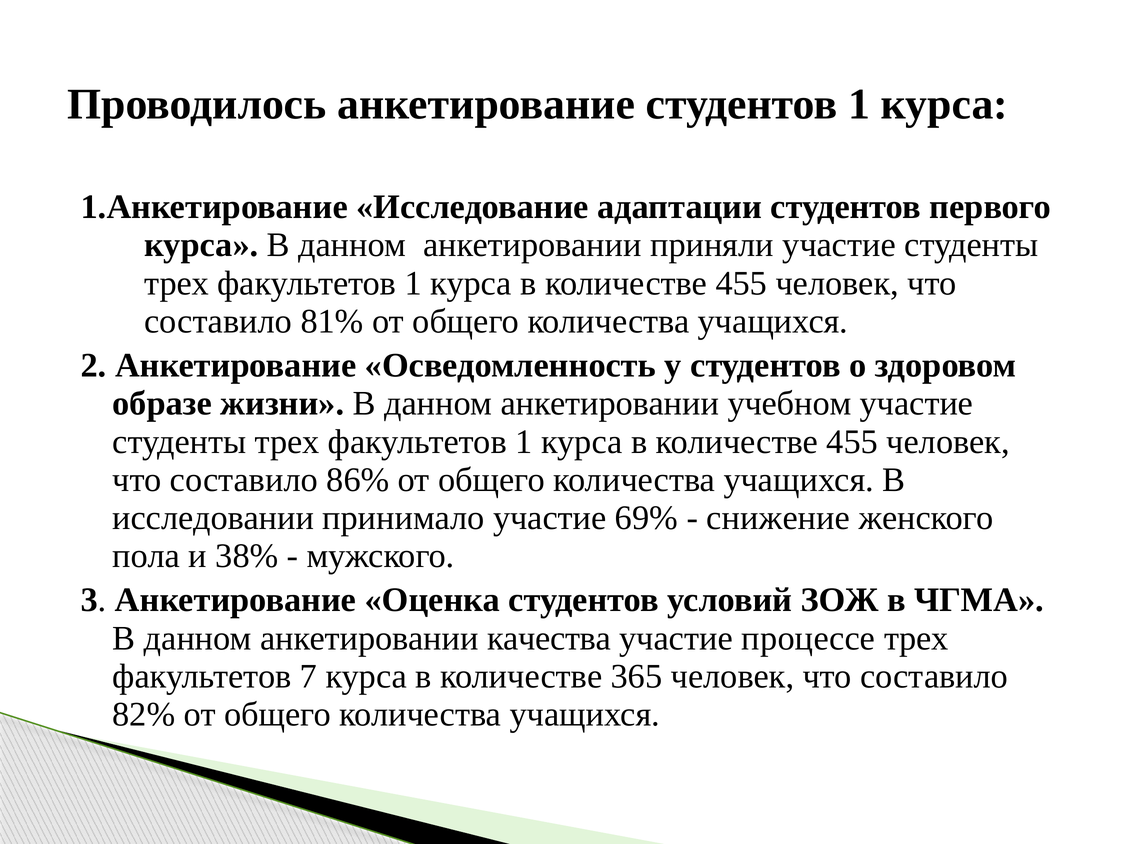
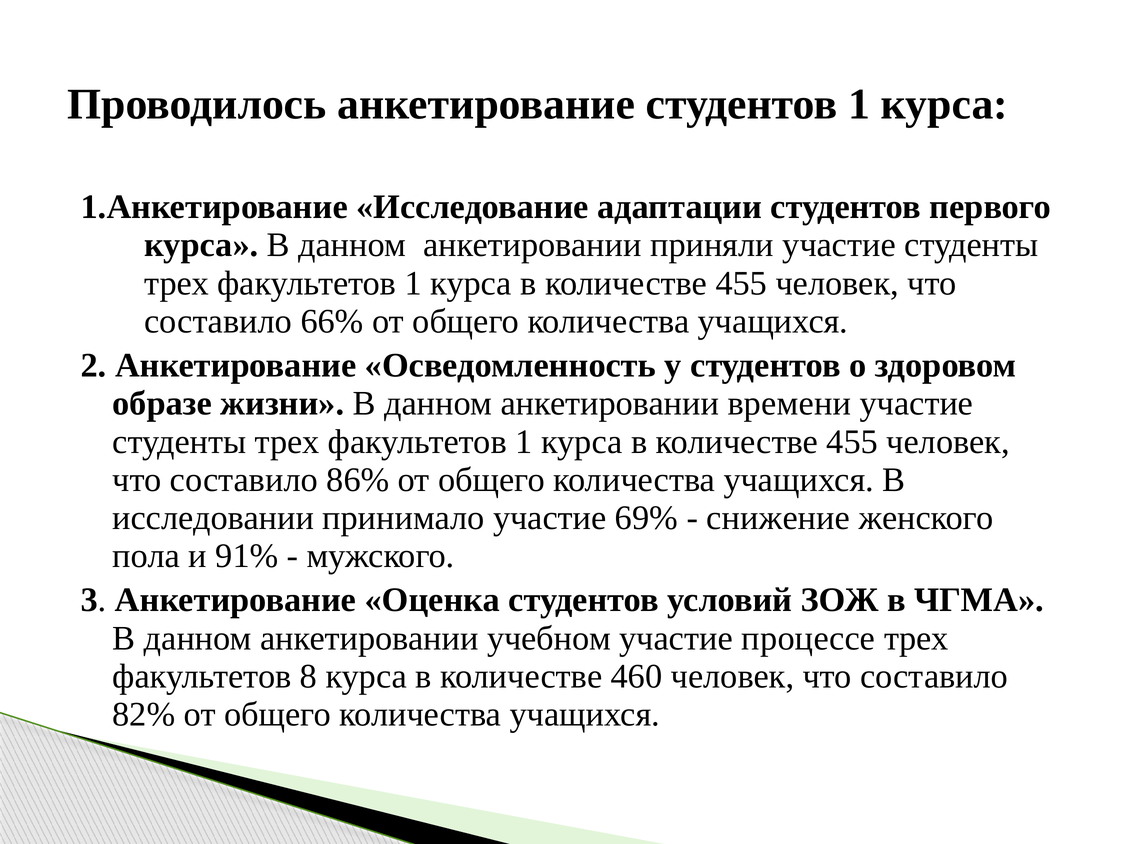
81%: 81% -> 66% (332, 321)
учебном: учебном -> времени (789, 404)
38%: 38% -> 91% (247, 556)
качества: качества -> учебном (549, 639)
7: 7 -> 8 (308, 677)
365: 365 -> 460 (637, 677)
